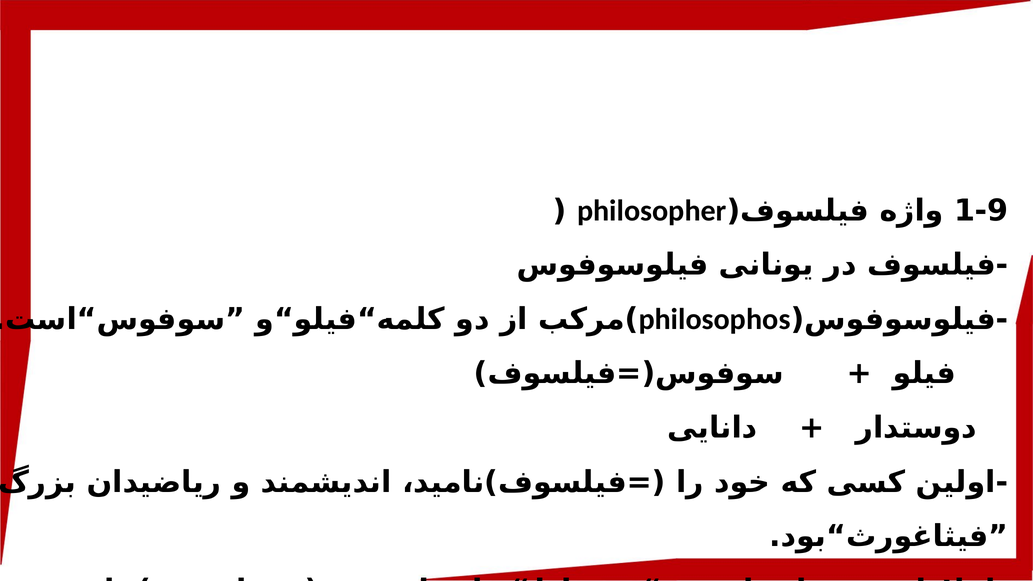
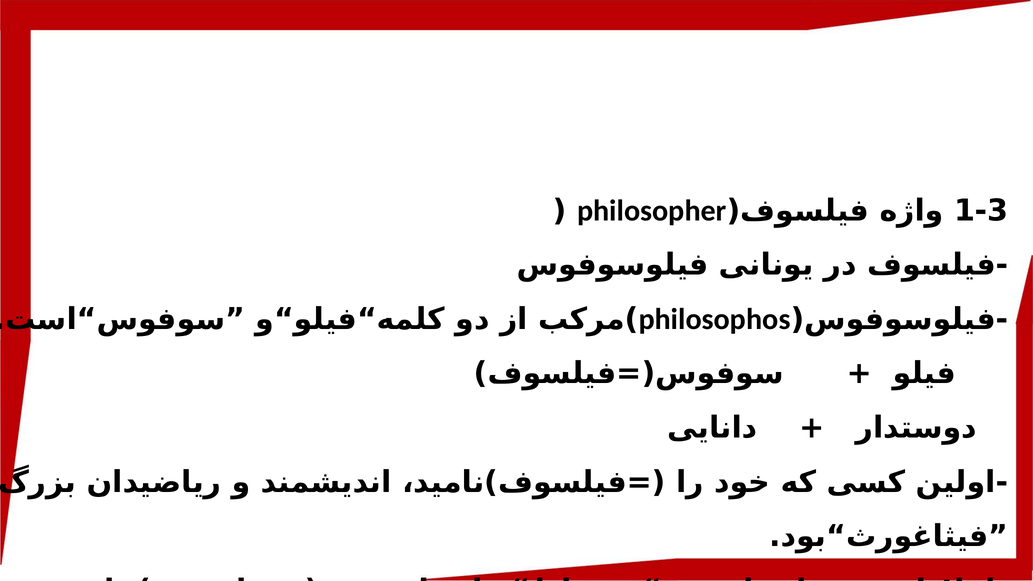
1-9: 1-9 -> 1-3 (981, 211)
